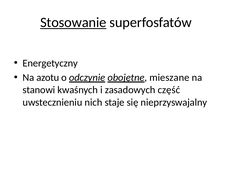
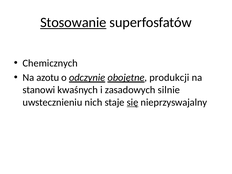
Energetyczny: Energetyczny -> Chemicznych (50, 63)
mieszane: mieszane -> produkcji (169, 78)
część: część -> silnie (169, 90)
się underline: none -> present (133, 102)
